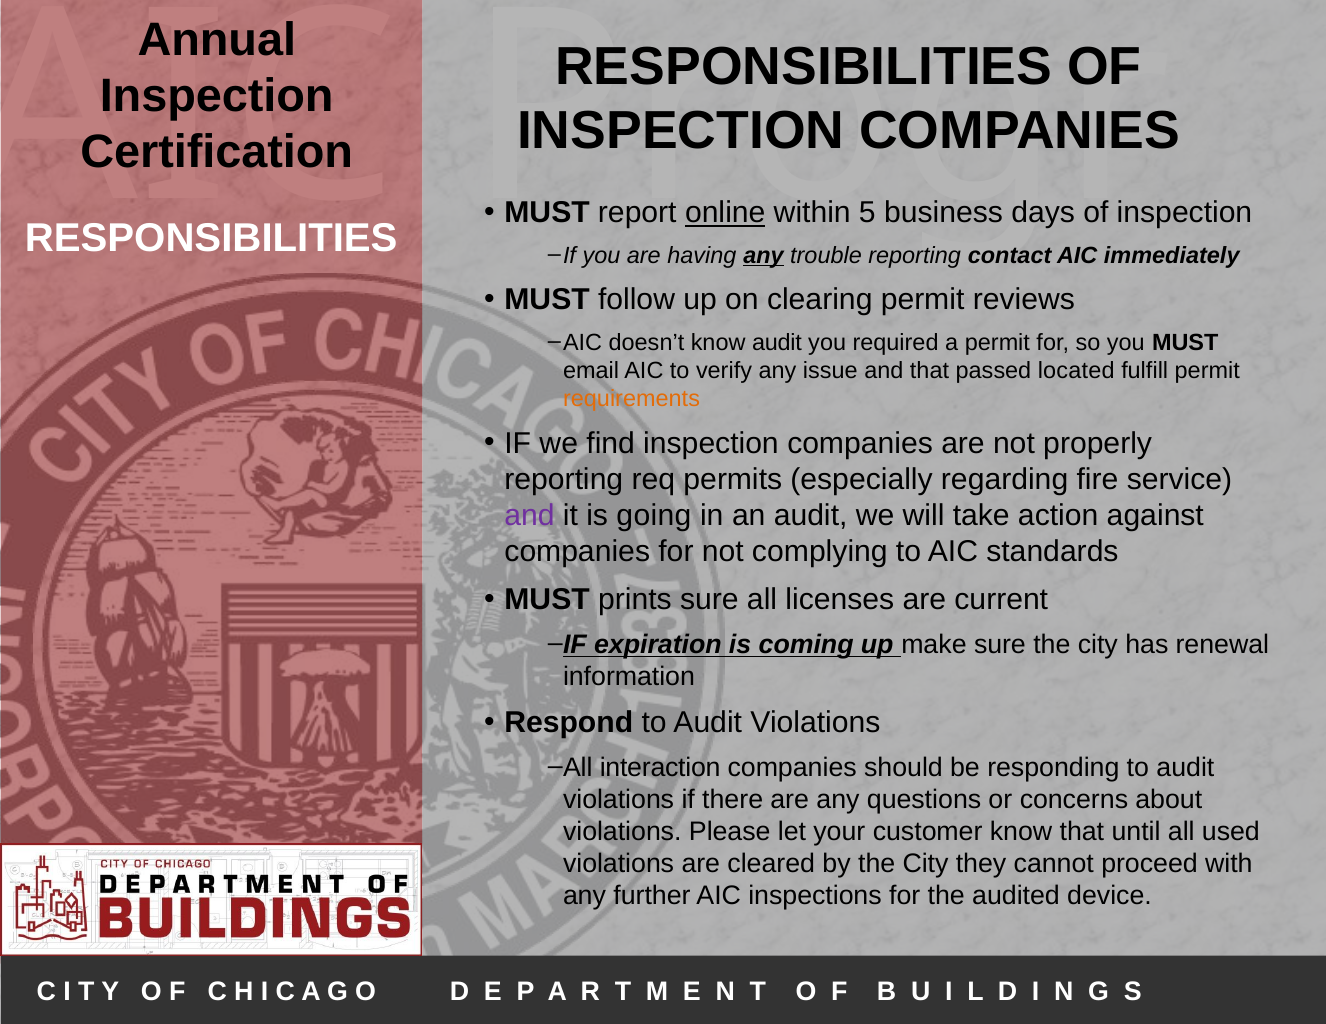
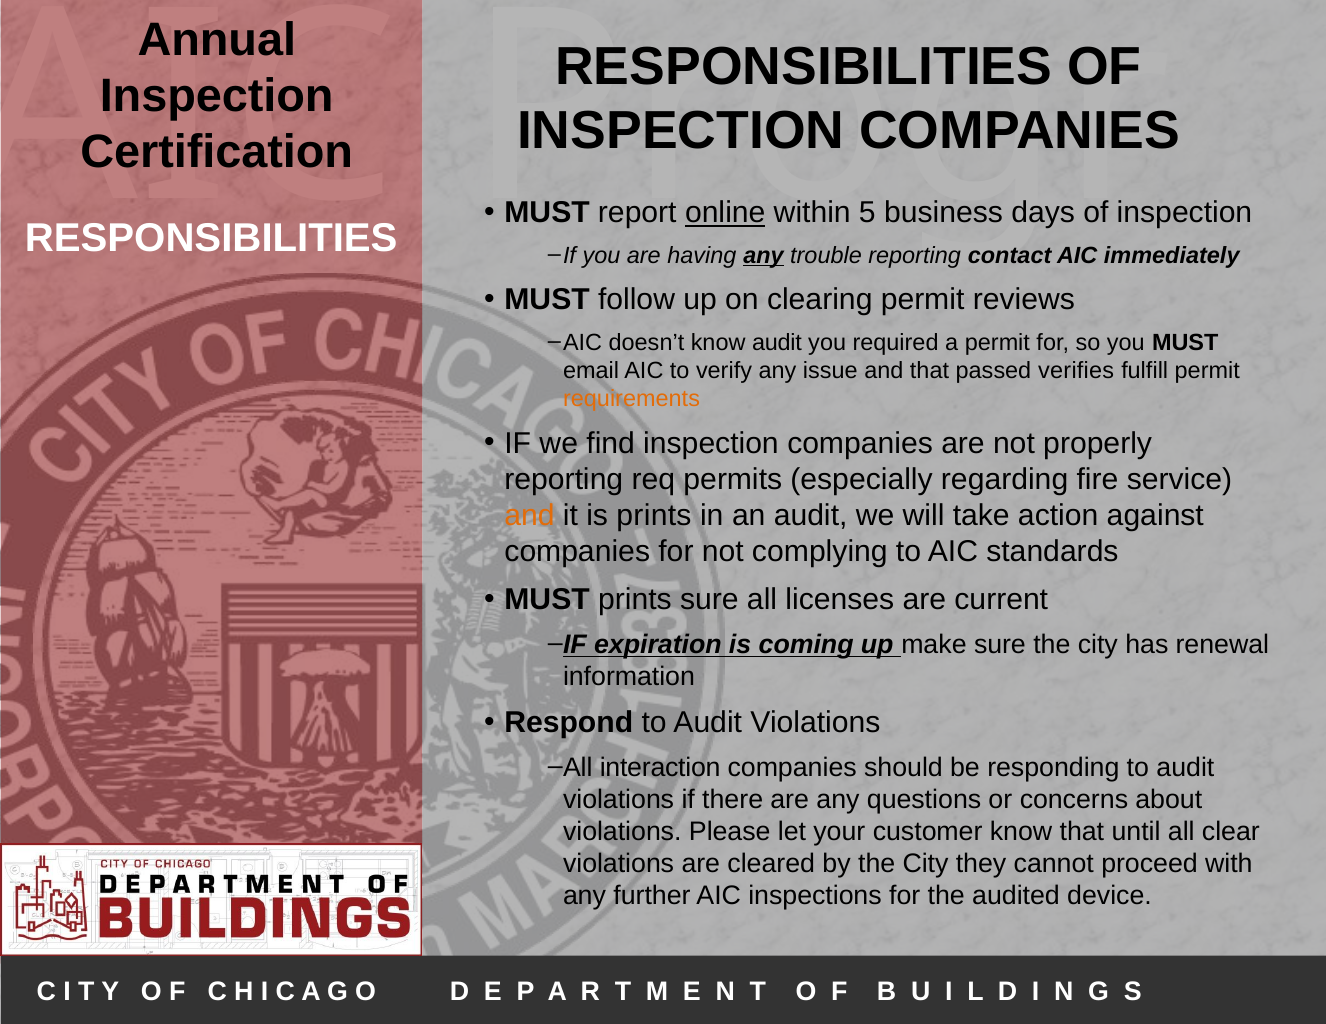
located: located -> verifies (1076, 371)
and colour: purple -> orange (530, 516)
is going: going -> prints (654, 516)
used: used -> clear (1231, 832)
